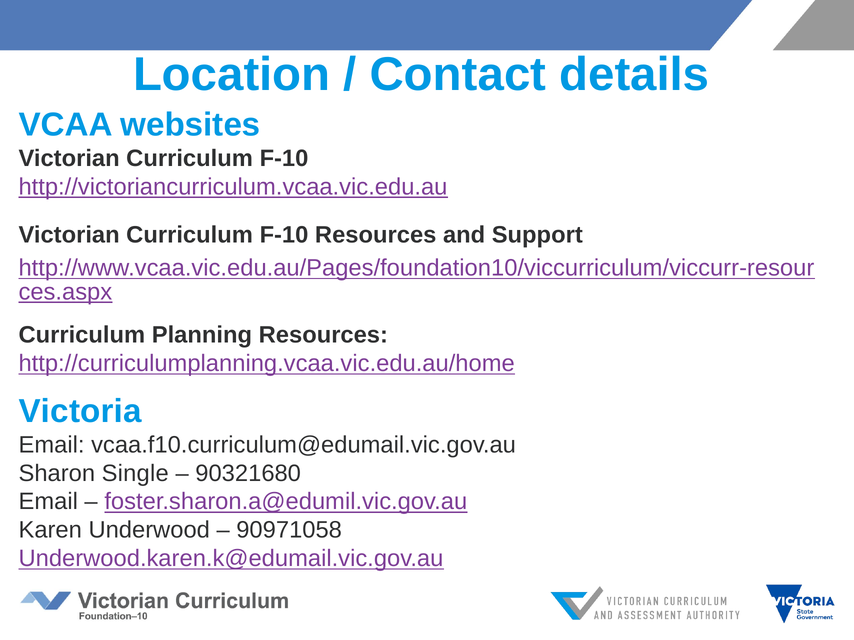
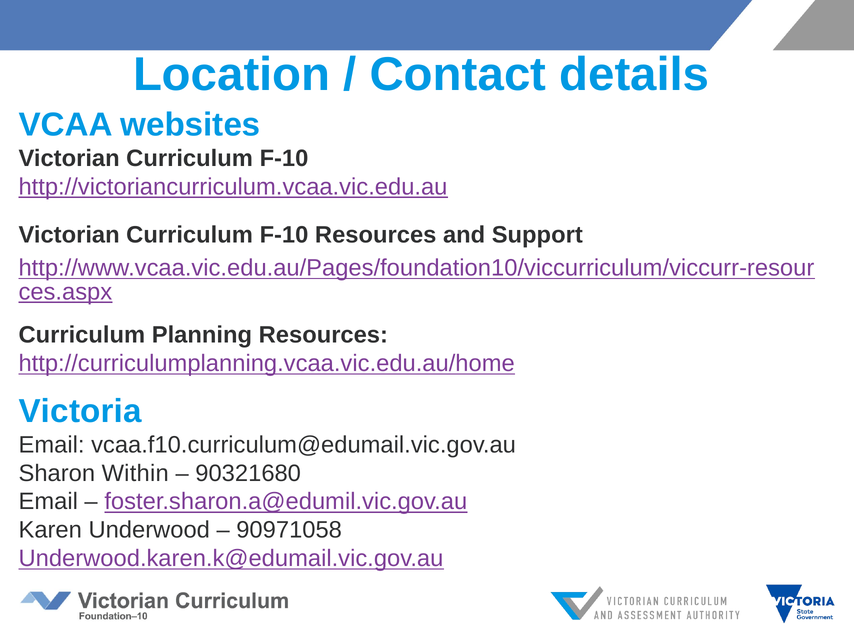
Single: Single -> Within (135, 474)
